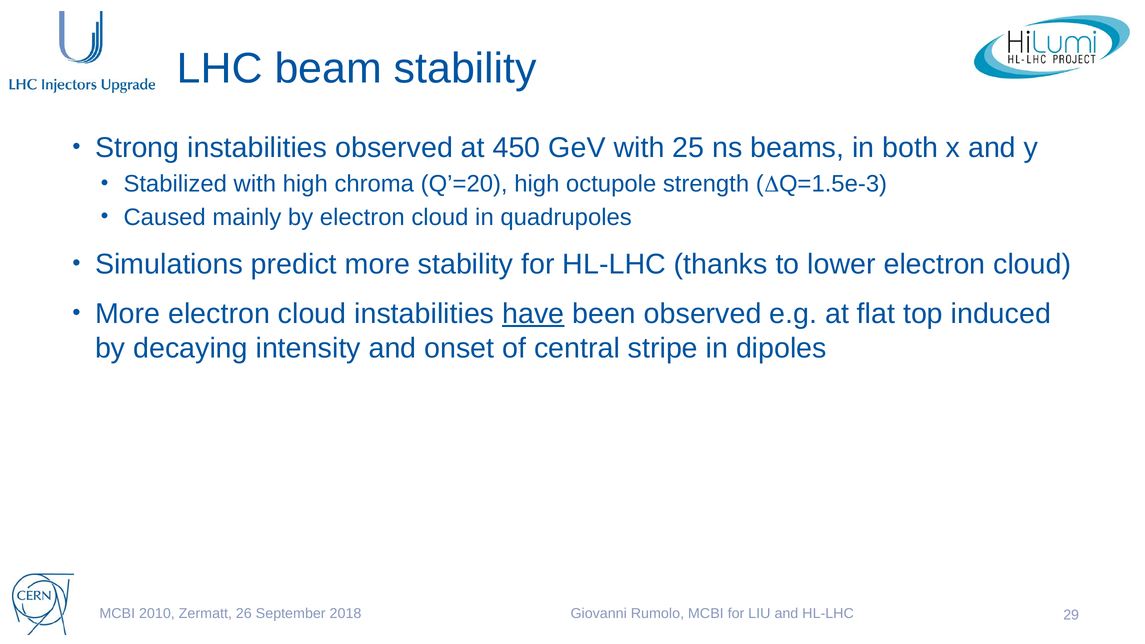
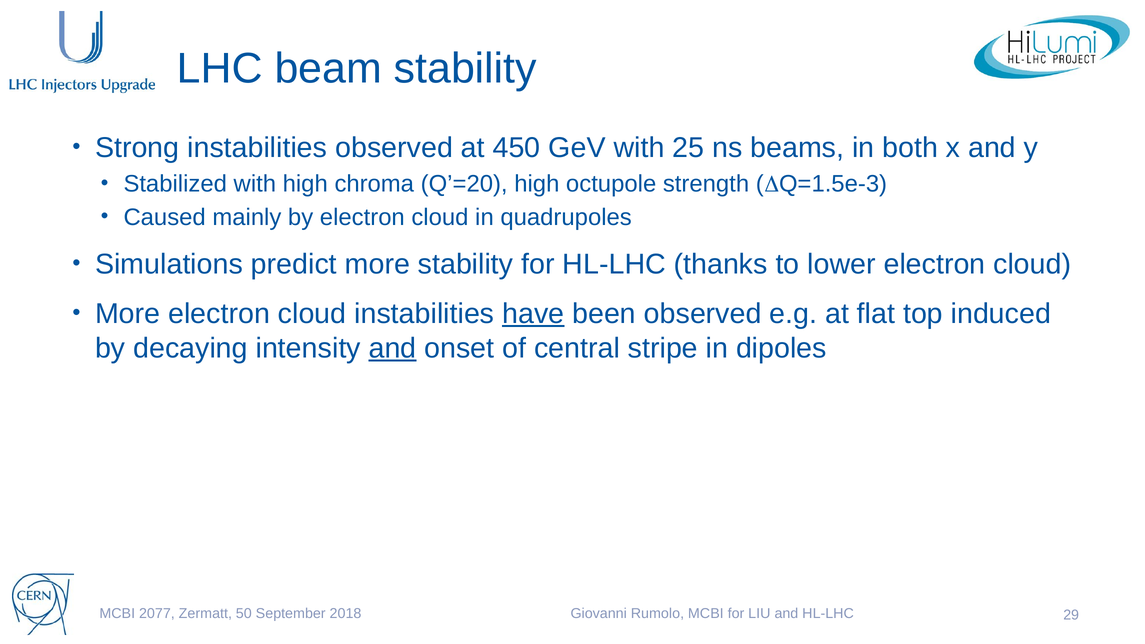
and underline: none -> present (393, 348)
2010: 2010 -> 2077 (157, 613)
26: 26 -> 50 (244, 613)
